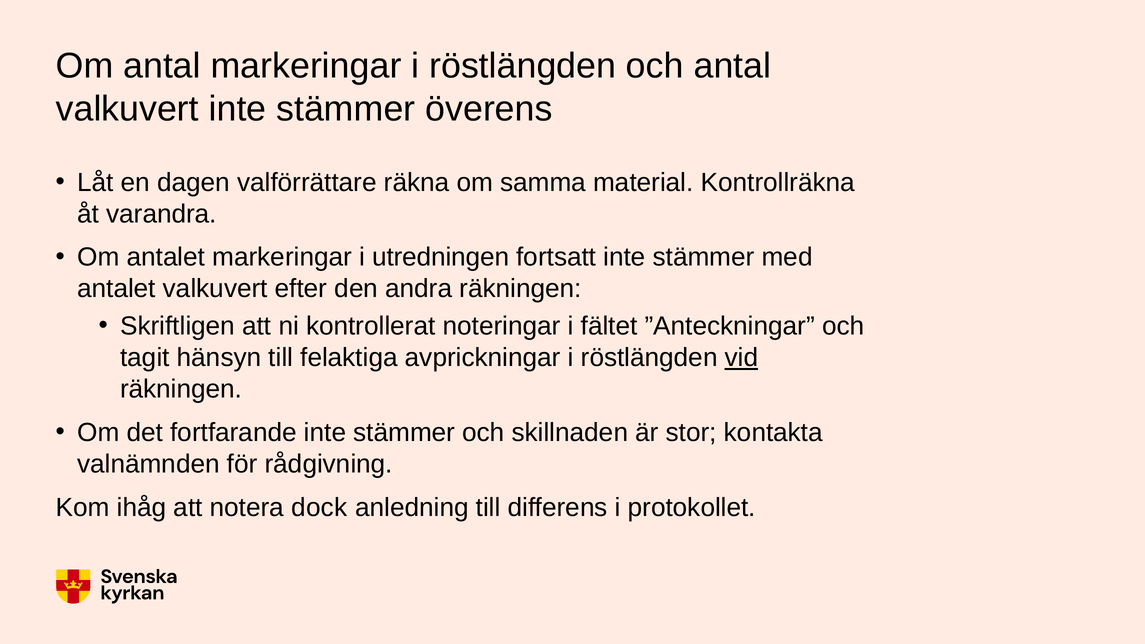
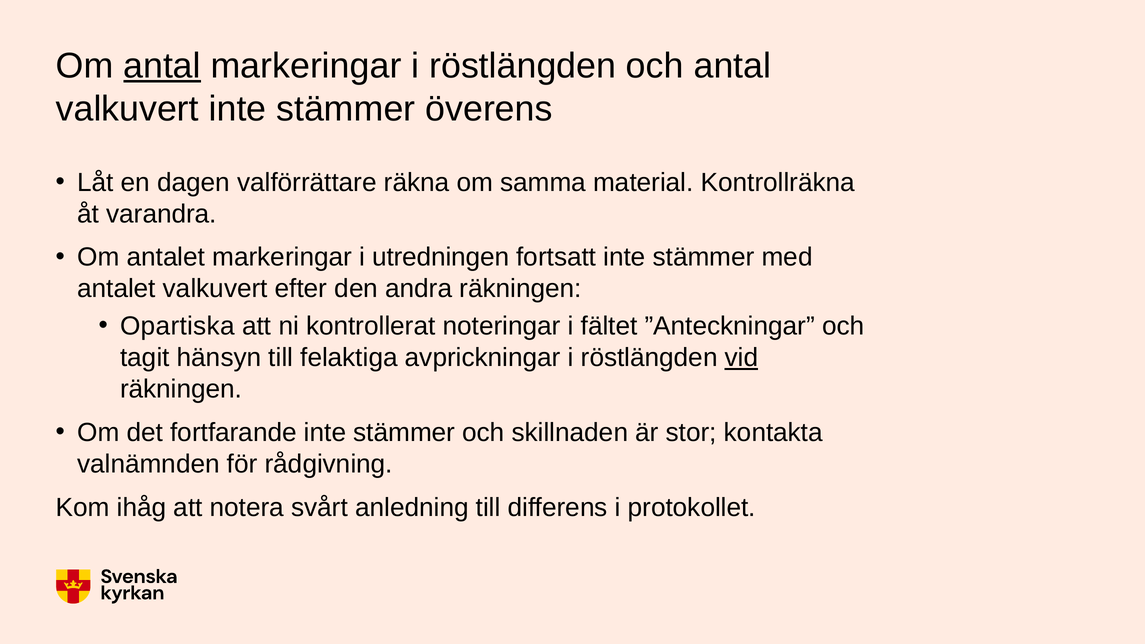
antal underline: none -> present (162, 66)
Skriftligen: Skriftligen -> Opartiska (177, 326)
dock: dock -> svårt (320, 507)
